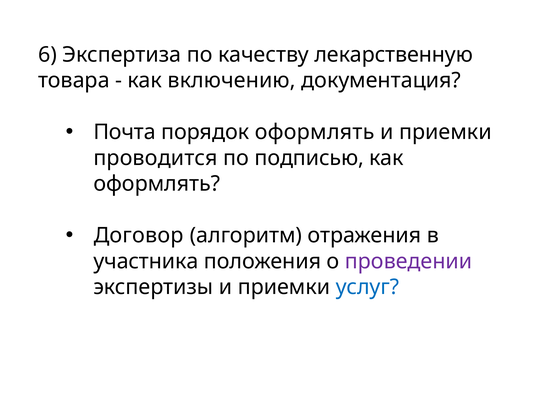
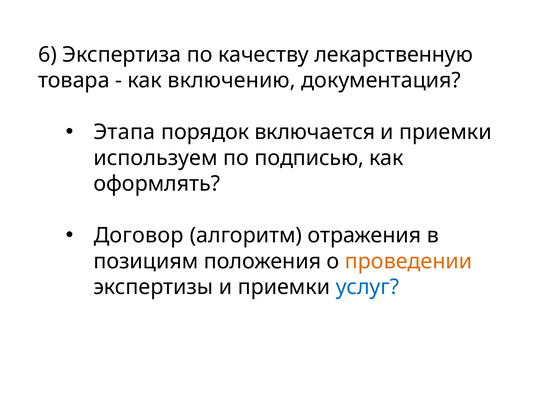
Почта: Почта -> Этапа (124, 132)
порядок оформлять: оформлять -> включается (315, 132)
проводится: проводится -> используем (156, 158)
участника: участника -> позициям (146, 261)
проведении colour: purple -> orange (409, 261)
